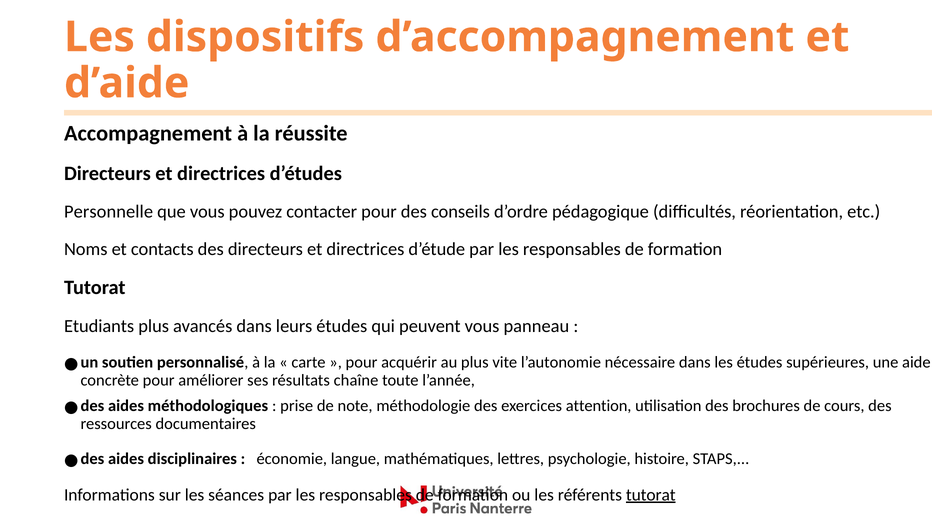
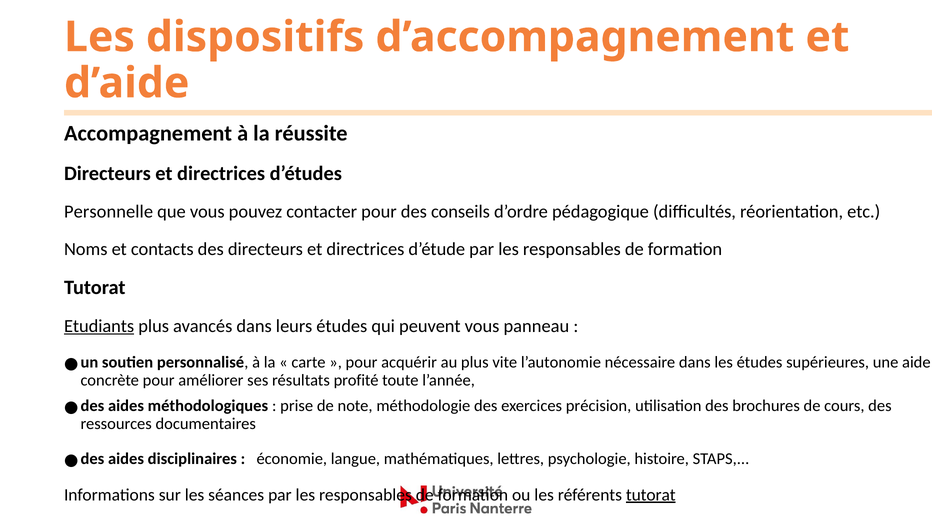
Etudiants underline: none -> present (99, 326)
chaîne: chaîne -> profité (356, 380)
attention: attention -> précision (599, 406)
